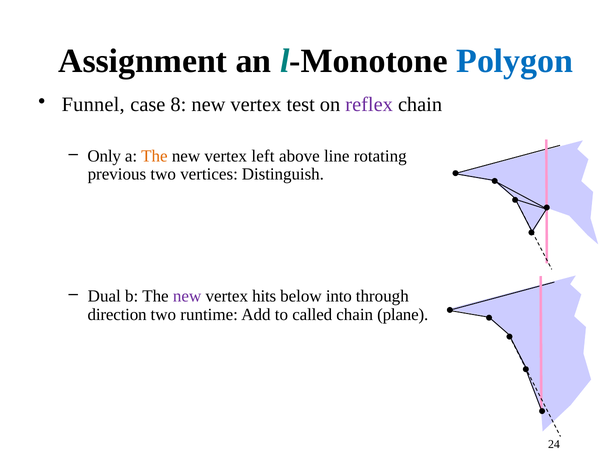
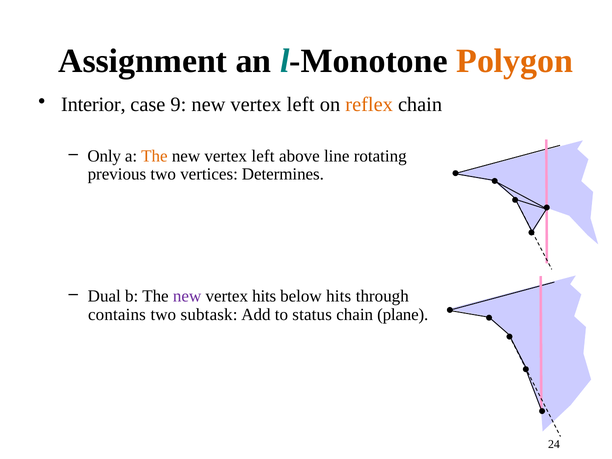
Polygon colour: blue -> orange (515, 61)
Funnel: Funnel -> Interior (93, 105)
8: 8 -> 9 (178, 105)
test: test -> left (301, 105)
reflex colour: purple -> orange (369, 105)
Distinguish: Distinguish -> Determines (283, 174)
below into: into -> hits (339, 296)
direction: direction -> contains (117, 315)
runtime: runtime -> subtask (209, 315)
called: called -> status (312, 315)
